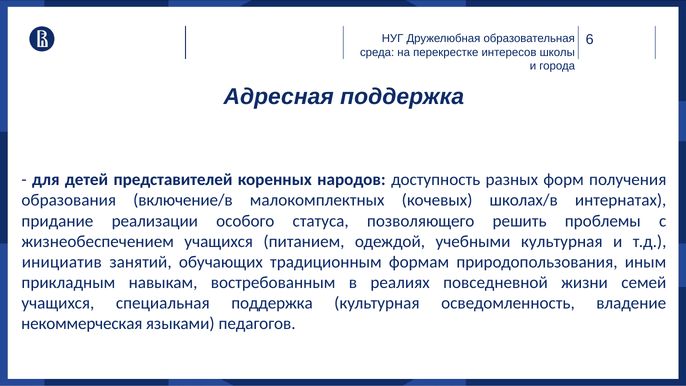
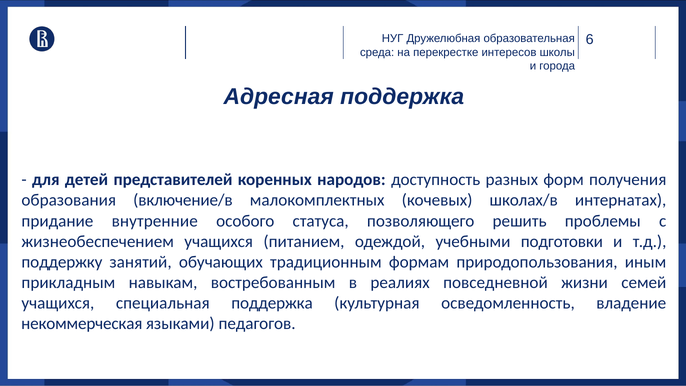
реализации: реализации -> внутренние (155, 221)
учебными культурная: культурная -> подготовки (562, 241)
инициатив: инициатив -> поддержку (62, 262)
